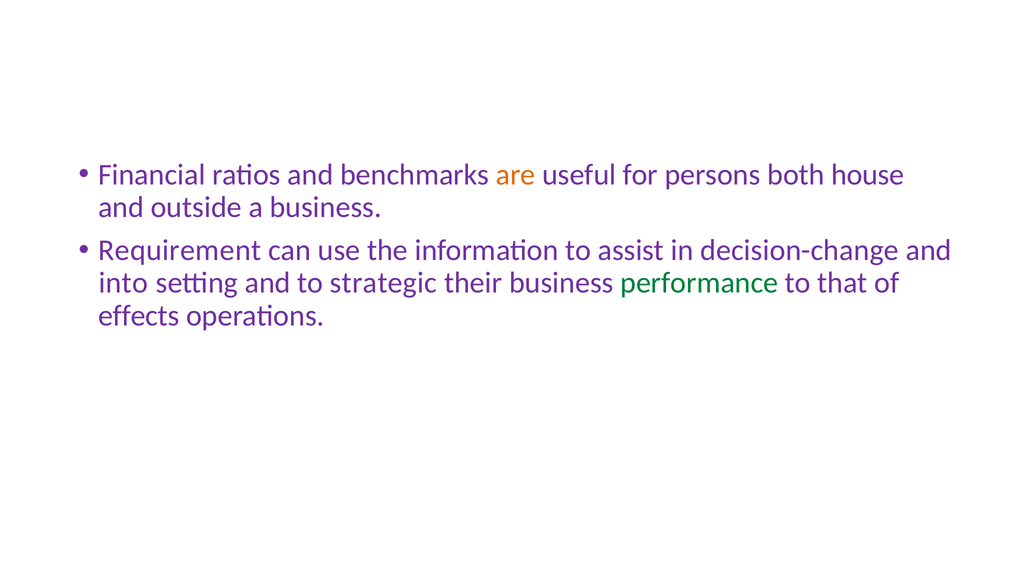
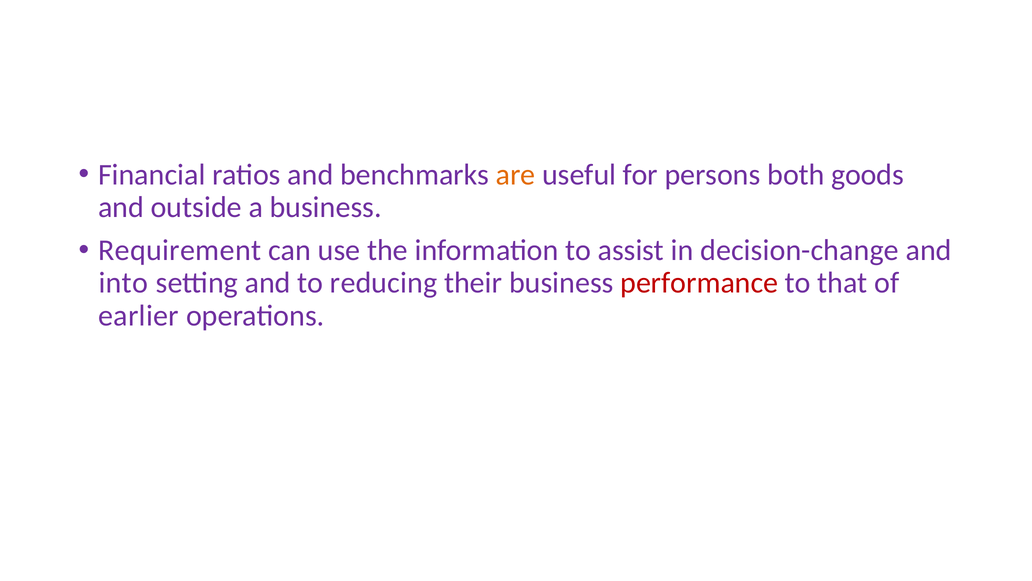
house: house -> goods (868, 174)
strategic: strategic -> reducing (384, 283)
performance colour: green -> red (699, 283)
effects: effects -> earlier (139, 315)
